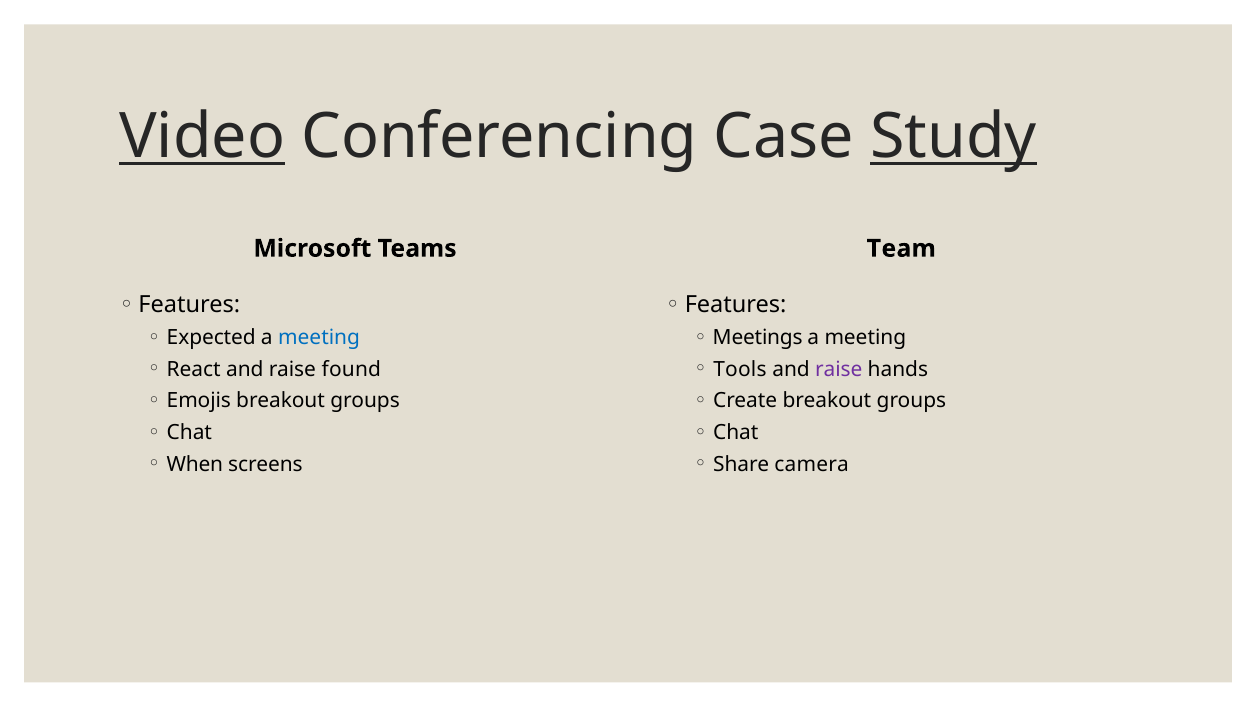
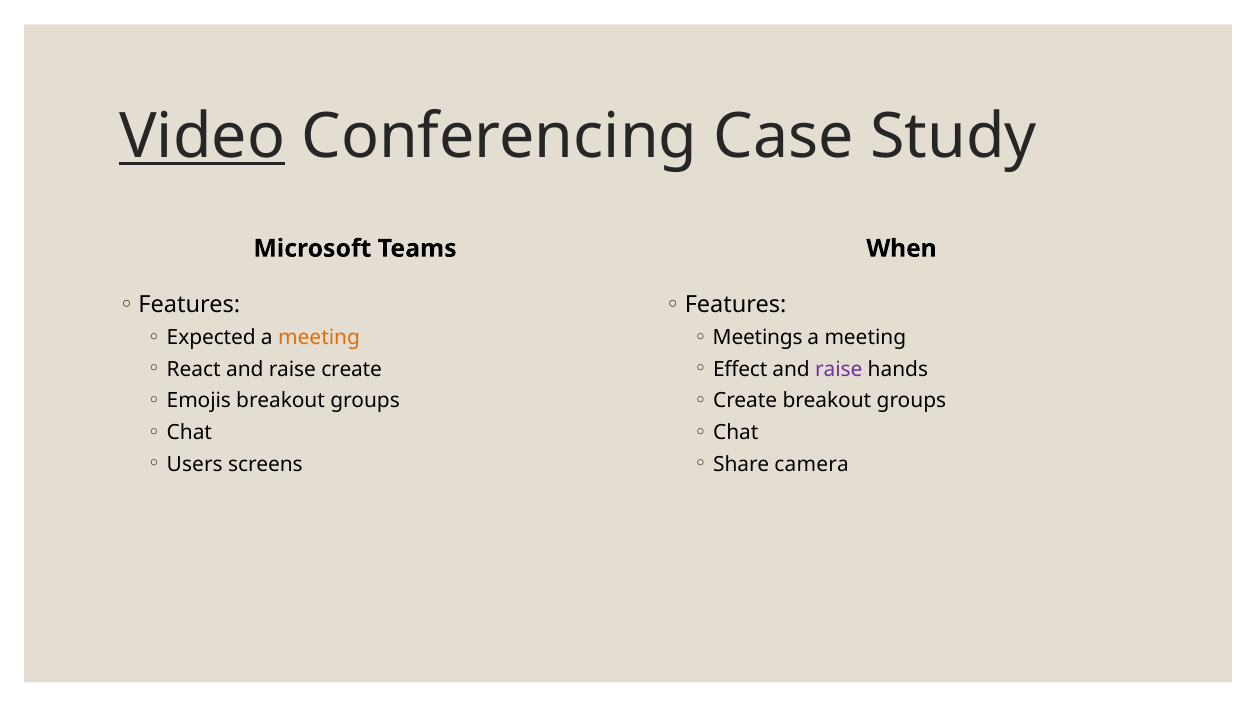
Study underline: present -> none (954, 136)
Team: Team -> When (902, 248)
meeting colour: blue -> orange (319, 337)
raise found: found -> create (352, 369)
Tools: Tools -> Effect (740, 369)
When: When -> Users (195, 464)
